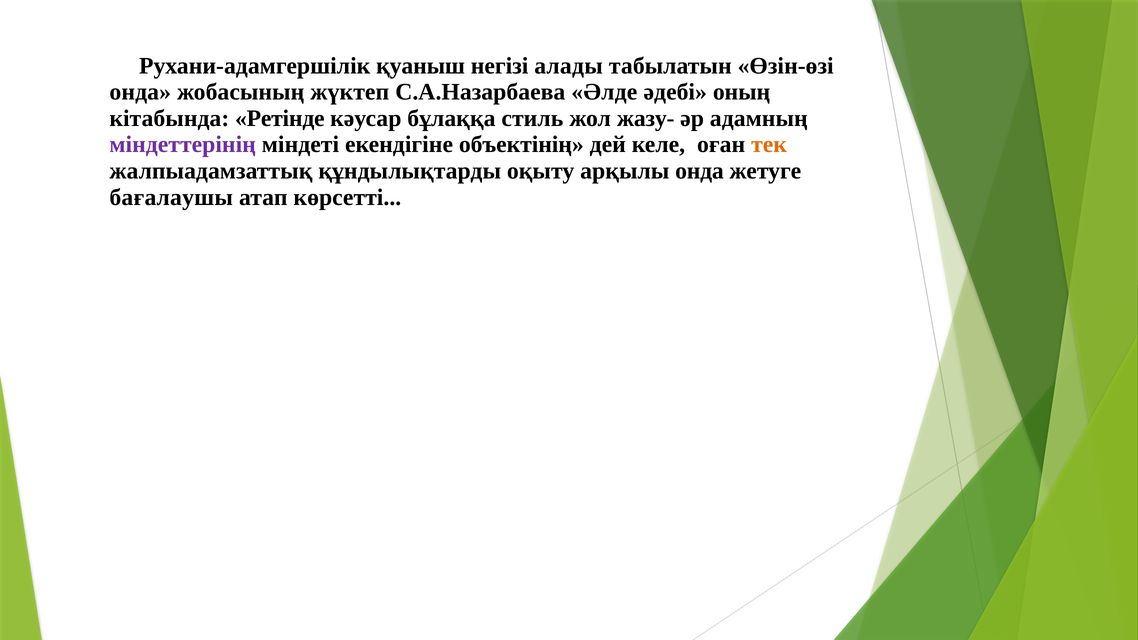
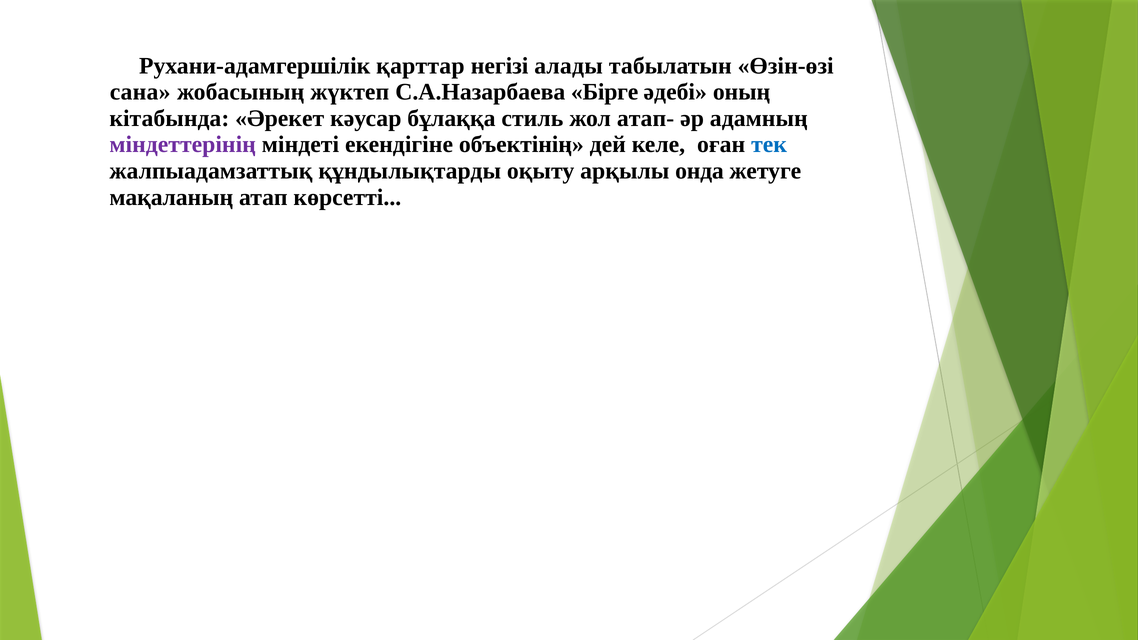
қуаныш: қуаныш -> қарттар (420, 66)
онда: онда -> сана (140, 92)
Әлде: Әлде -> Бірге (605, 92)
Ретінде: Ретінде -> Әрекет (280, 118)
жазу-: жазу- -> атап- (646, 118)
тек colour: orange -> blue (769, 145)
бағалаушы: бағалаушы -> мақаланың (171, 197)
